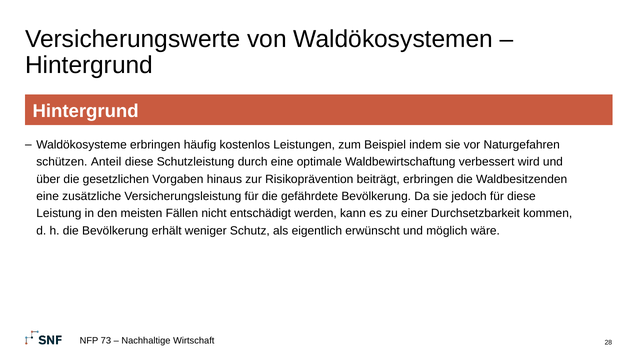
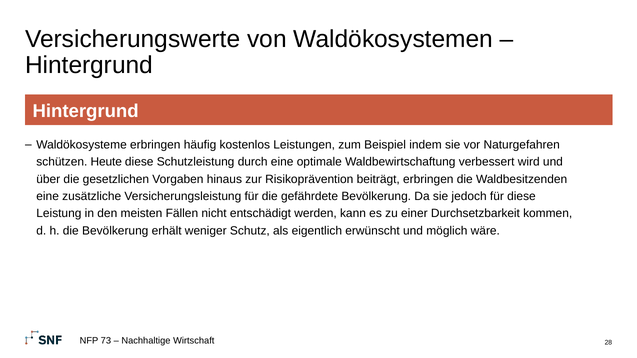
Anteil: Anteil -> Heute (106, 162)
